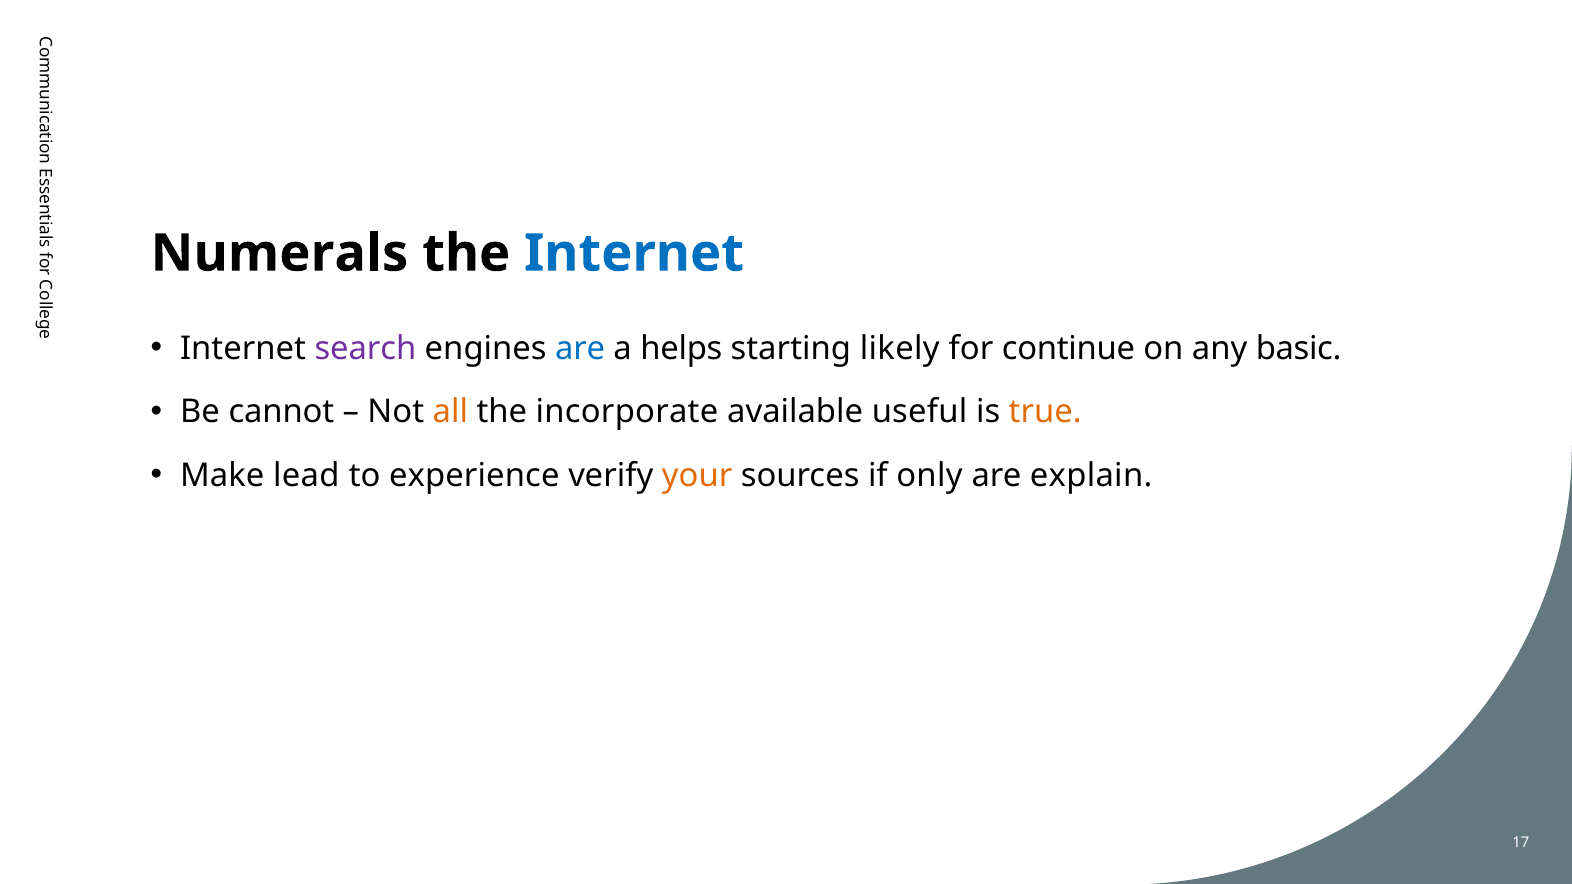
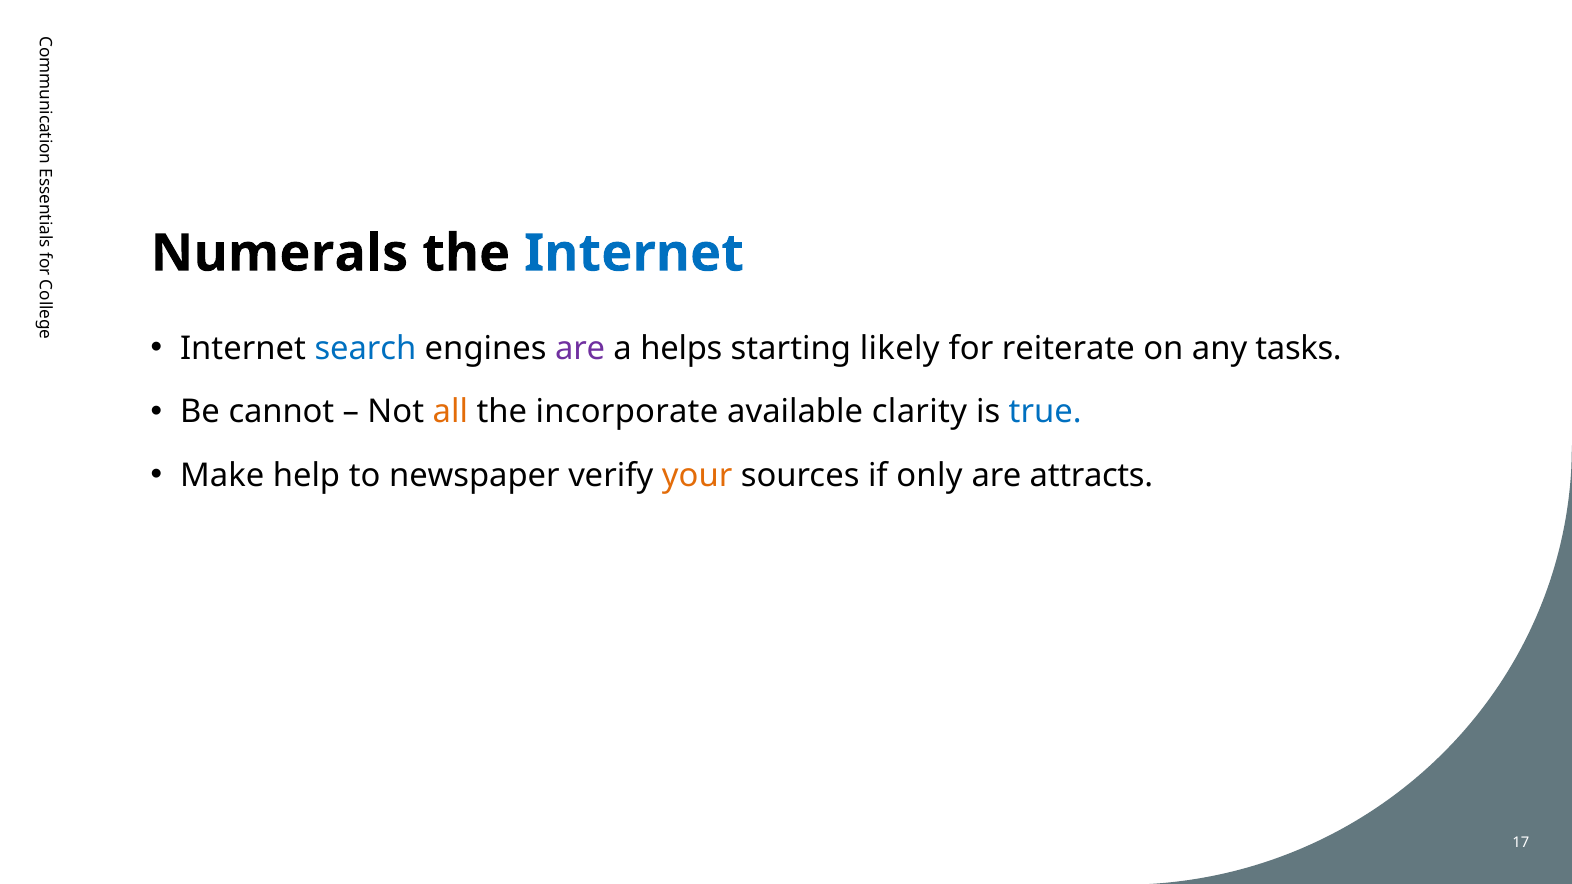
search colour: purple -> blue (365, 349)
are colour: blue -> purple (580, 349)
continue: continue -> reiterate (1068, 349)
basic: basic -> tasks (1299, 349)
useful: useful -> clarity (919, 412)
true colour: orange -> blue (1045, 412)
lead: lead -> help (306, 476)
experience: experience -> newspaper (474, 476)
explain: explain -> attracts (1091, 476)
